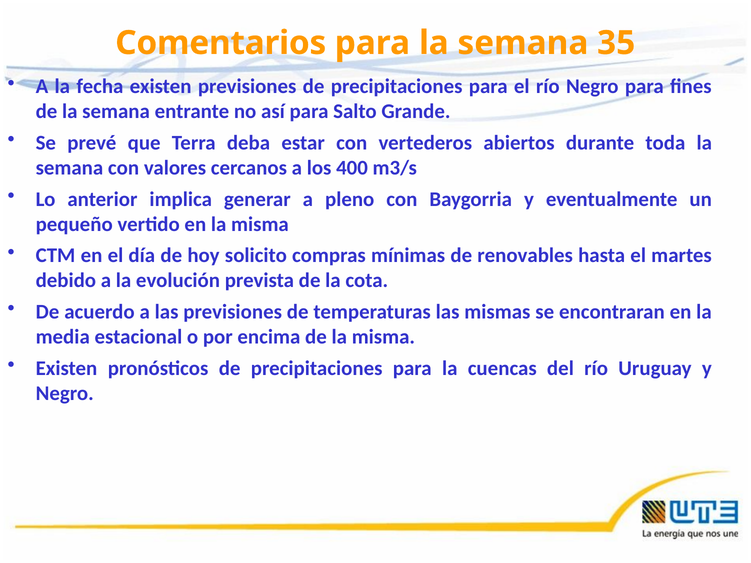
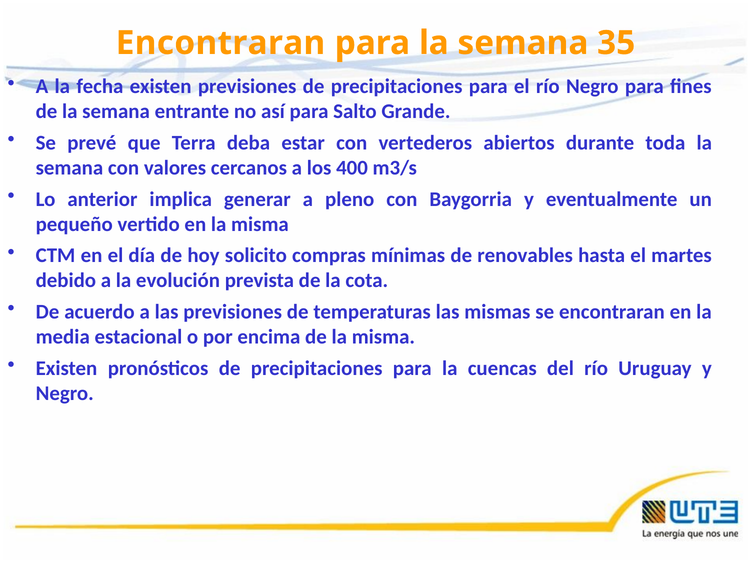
Comentarios: Comentarios -> Encontraran (220, 43)
